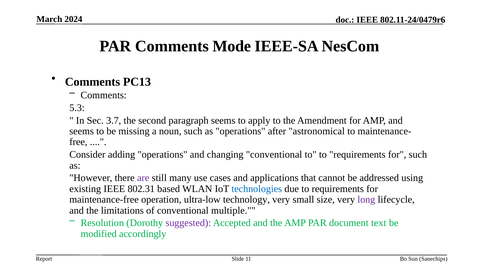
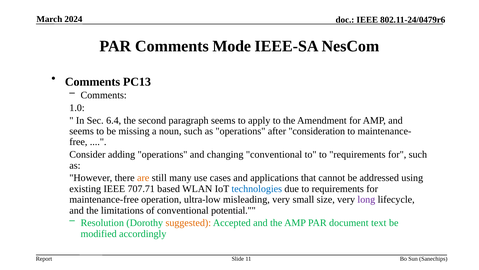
5.3: 5.3 -> 1.0 (77, 108)
3.7: 3.7 -> 6.4 (114, 120)
astronomical: astronomical -> consideration (317, 131)
are colour: purple -> orange (143, 178)
802.31: 802.31 -> 707.71 (141, 188)
technology: technology -> misleading (246, 199)
multiple: multiple -> potential (233, 210)
suggested colour: purple -> orange (188, 223)
